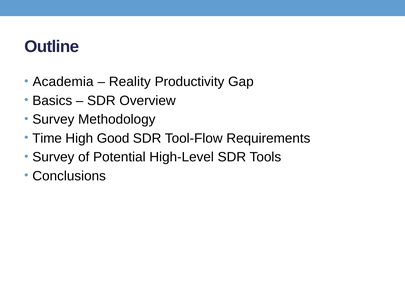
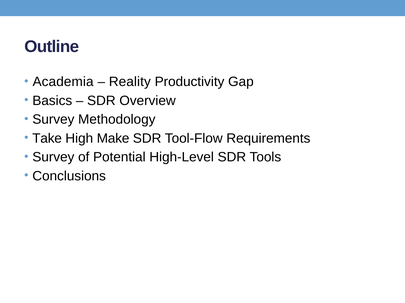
Time: Time -> Take (47, 139)
Good: Good -> Make (113, 139)
